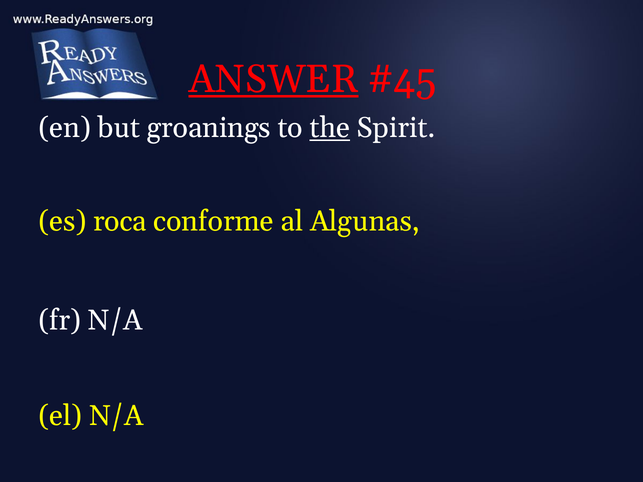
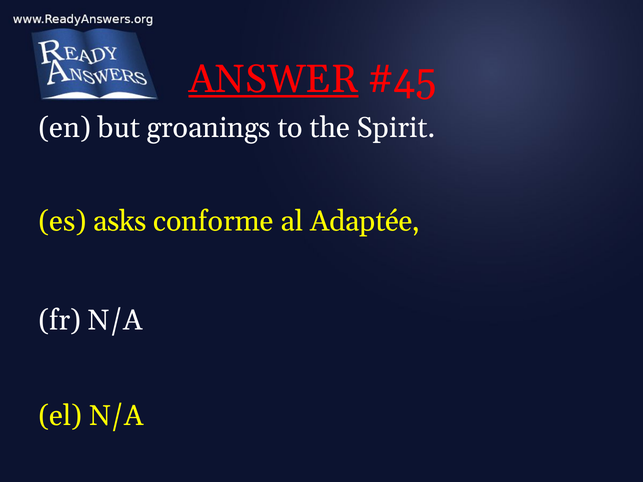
the underline: present -> none (330, 128)
roca: roca -> asks (120, 221)
Algunas: Algunas -> Adaptée (365, 221)
